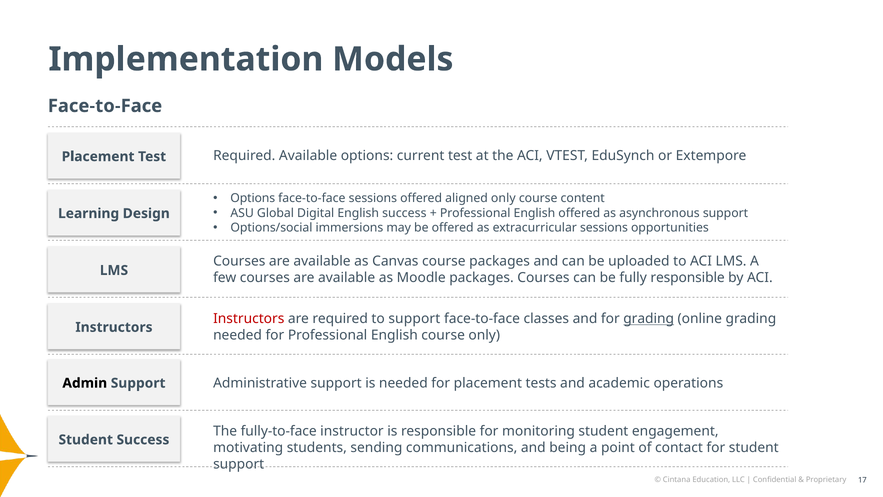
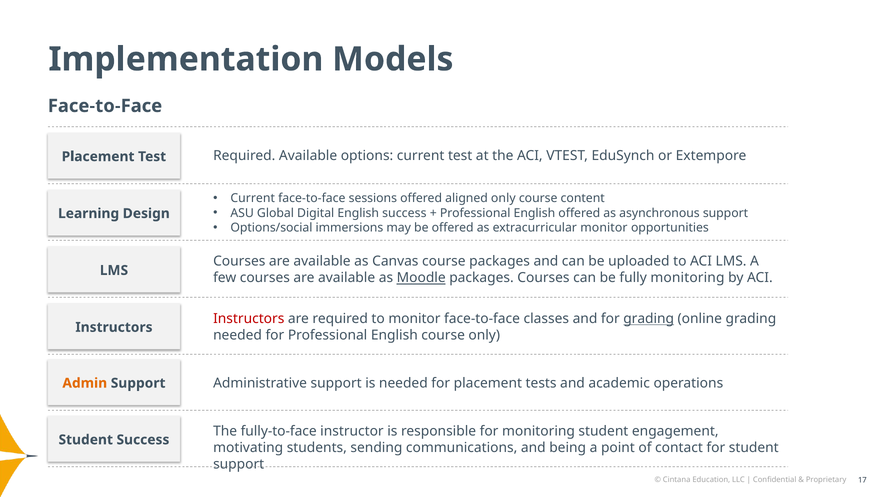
Options: Options -> Current (253, 198)
extracurricular sessions: sessions -> monitor (604, 228)
Moodle underline: none -> present (421, 278)
fully responsible: responsible -> monitoring (687, 278)
to support: support -> monitor (414, 319)
Admin colour: black -> orange (85, 383)
